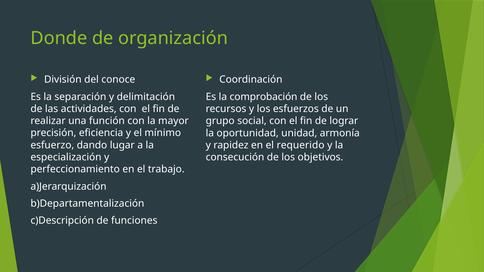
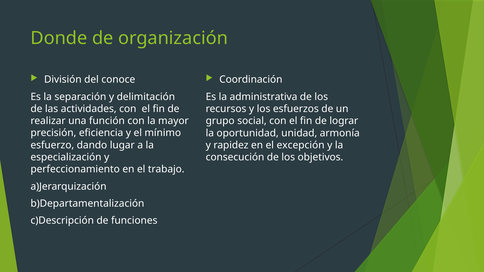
comprobación: comprobación -> administrativa (263, 97)
requerido: requerido -> excepción (301, 145)
